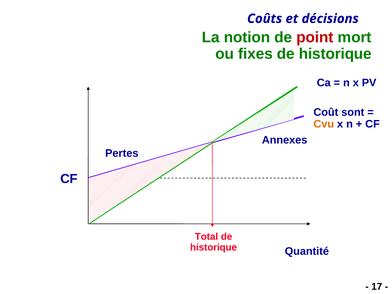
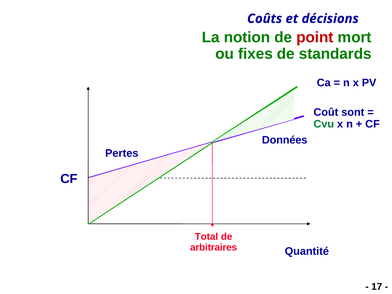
historique: historique -> standards (335, 54)
Cvu colour: orange -> green (324, 124)
Annexes: Annexes -> Données (285, 140)
historique: historique -> arbitraires (214, 247)
